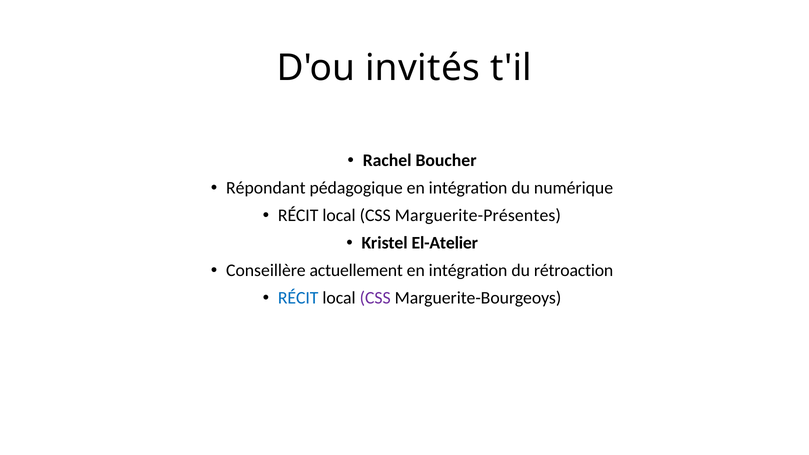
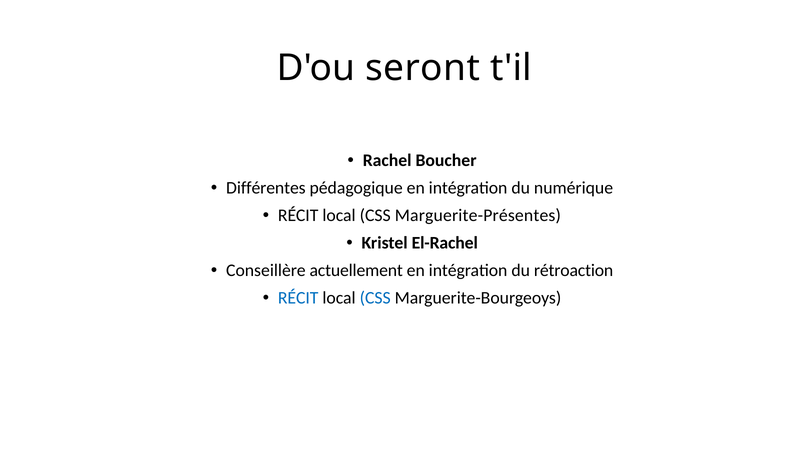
invités: invités -> seront (423, 68)
Répondant: Répondant -> Différentes (266, 188)
El-Atelier: El-Atelier -> El-Rachel (445, 243)
CSS colour: purple -> blue (375, 298)
